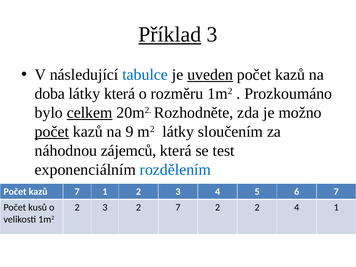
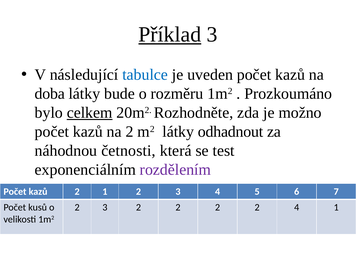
uveden underline: present -> none (210, 75)
látky která: která -> bude (119, 94)
počet underline: present -> none (52, 132)
na 9: 9 -> 2 (130, 132)
sloučením: sloučením -> odhadnout (231, 132)
zájemců: zájemců -> četnosti (128, 151)
rozdělením colour: blue -> purple (175, 170)
kazů 7: 7 -> 2 (77, 192)
3 2 7: 7 -> 2 (178, 207)
